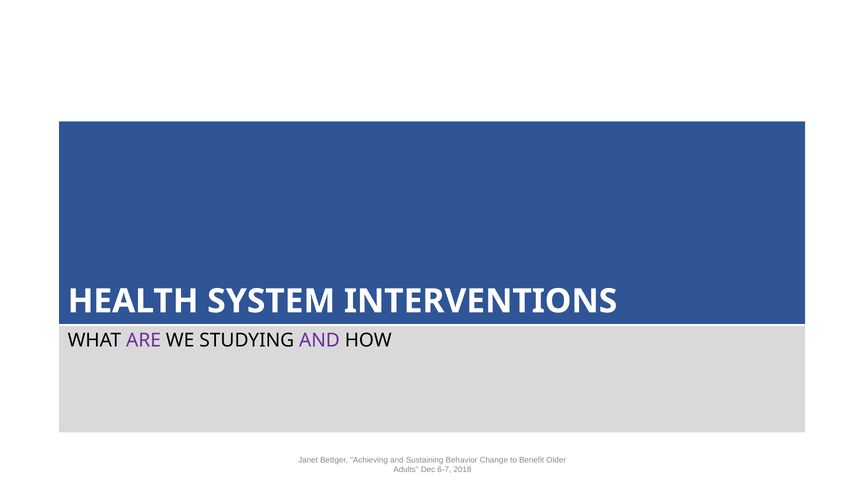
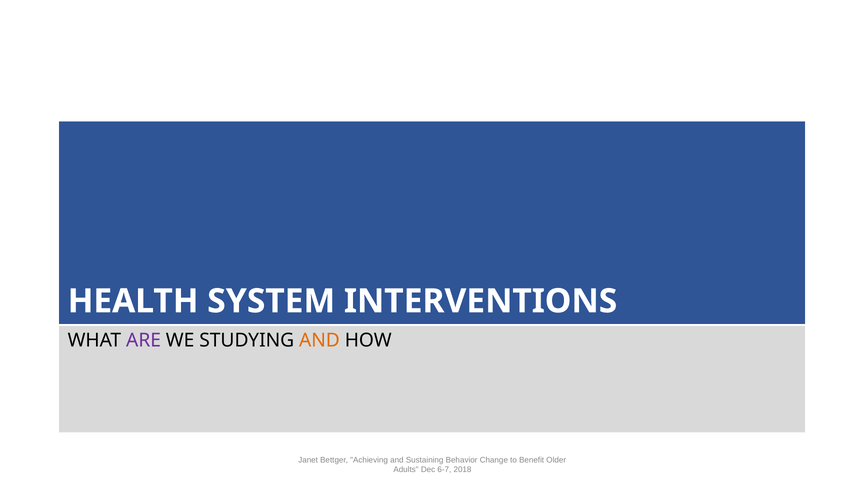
AND colour: purple -> orange (319, 340)
